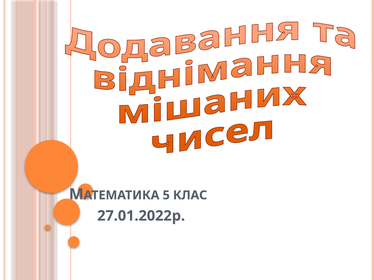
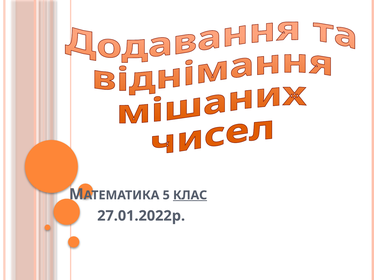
КЛАС underline: none -> present (190, 196)
